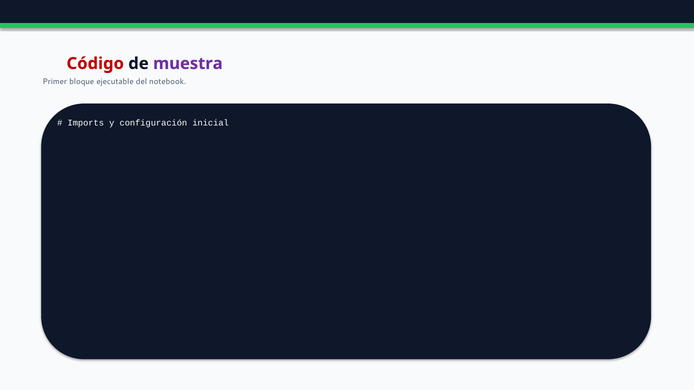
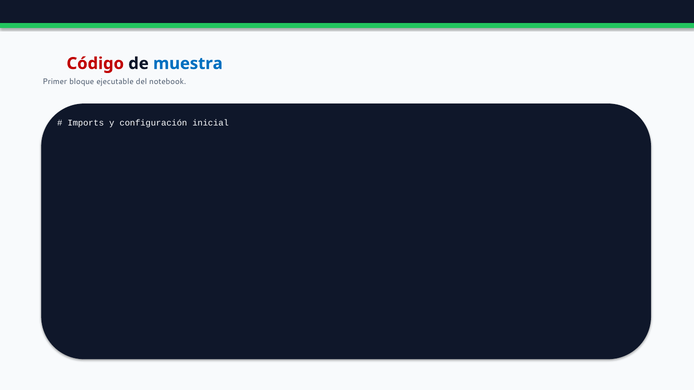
muestra colour: purple -> blue (188, 64)
